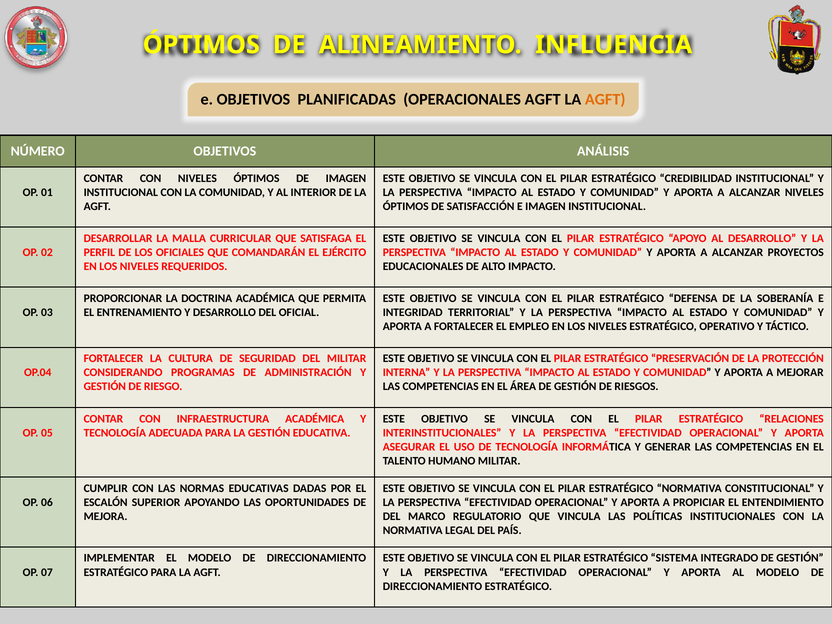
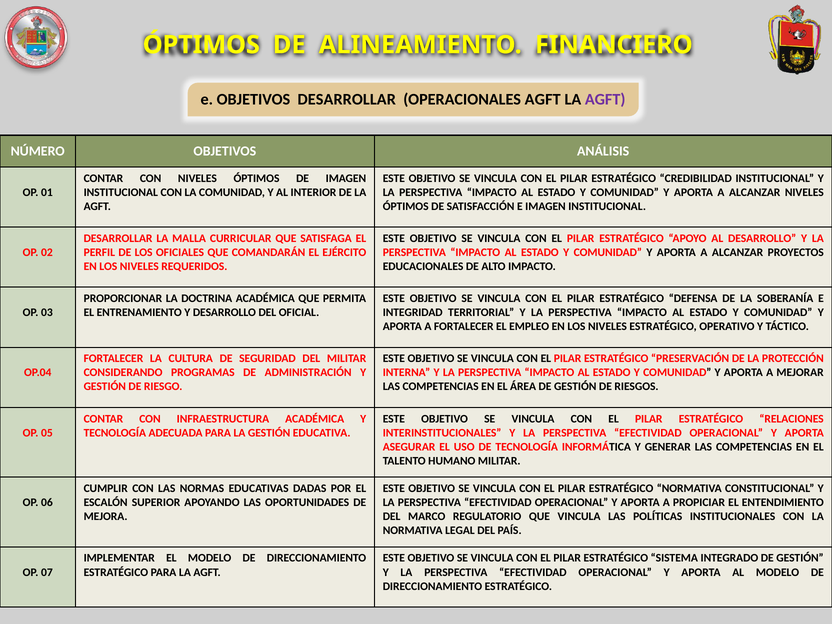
INFLUENCIA: INFLUENCIA -> FINANCIERO (614, 45)
OBJETIVOS PLANIFICADAS: PLANIFICADAS -> DESARROLLAR (347, 99)
AGFT colour: orange -> purple (605, 99)
